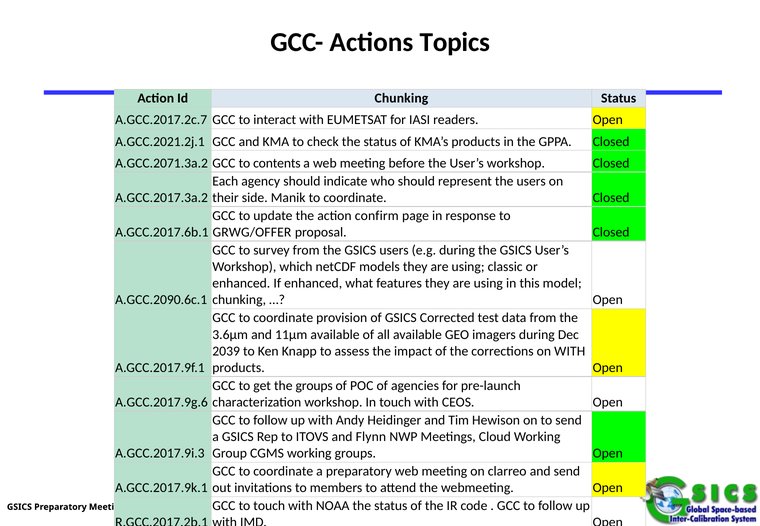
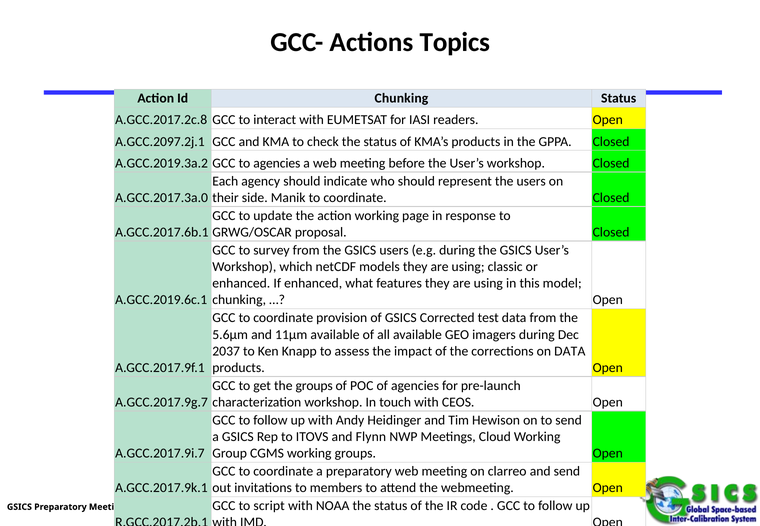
A.GCC.2017.2c.7: A.GCC.2017.2c.7 -> A.GCC.2017.2c.8 (161, 120)
A.GCC.2021.2j.1: A.GCC.2021.2j.1 -> A.GCC.2097.2j.1 (160, 142)
A.GCC.2071.3a.2: A.GCC.2071.3a.2 -> A.GCC.2019.3a.2 (162, 163)
to contents: contents -> agencies (277, 163)
A.GCC.2017.3a.2: A.GCC.2017.3a.2 -> A.GCC.2017.3a.0 (162, 198)
action confirm: confirm -> working (377, 216)
GRWG/OFFER: GRWG/OFFER -> GRWG/OSCAR (252, 232)
A.GCC.2090.6c.1: A.GCC.2090.6c.1 -> A.GCC.2019.6c.1 (161, 300)
3.6µm: 3.6µm -> 5.6µm (230, 335)
2039: 2039 -> 2037 (226, 351)
on WITH: WITH -> DATA (570, 351)
A.GCC.2017.9g.6: A.GCC.2017.9g.6 -> A.GCC.2017.9g.7 (162, 402)
A.GCC.2017.9i.3: A.GCC.2017.9i.3 -> A.GCC.2017.9i.7 (160, 454)
to touch: touch -> script (269, 506)
